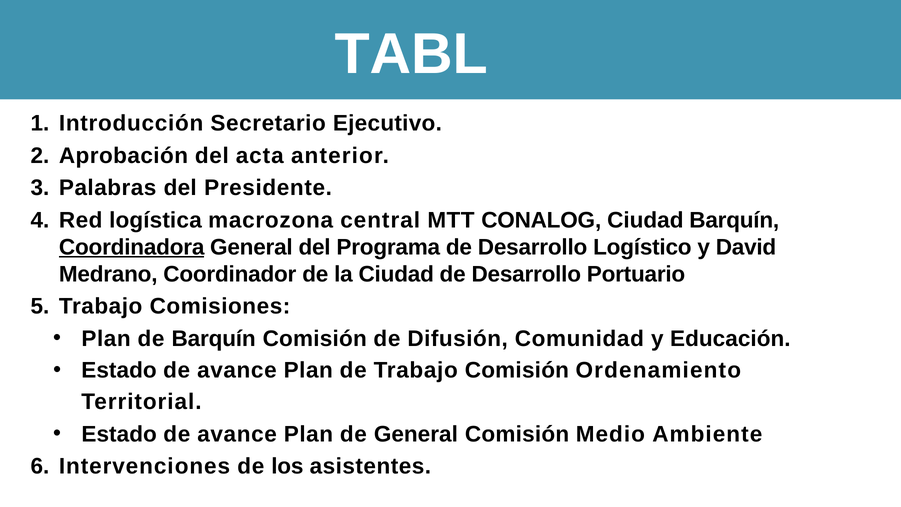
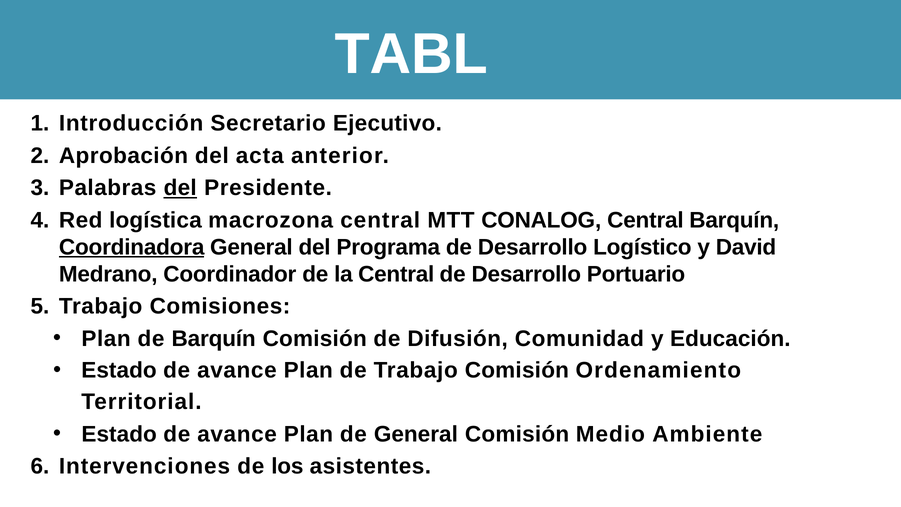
del underline: none -> present (180, 188)
CONALOG Ciudad: Ciudad -> Central (645, 220)
la Ciudad: Ciudad -> Central (396, 274)
